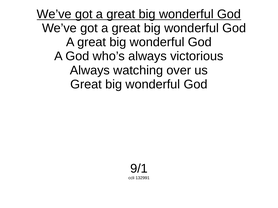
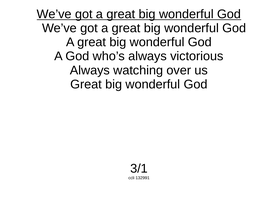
9/1: 9/1 -> 3/1 (139, 169)
